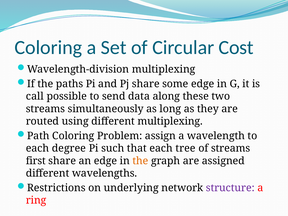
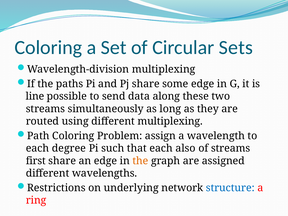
Cost: Cost -> Sets (236, 48)
call: call -> line (35, 96)
tree: tree -> also (185, 148)
structure colour: purple -> blue (230, 188)
